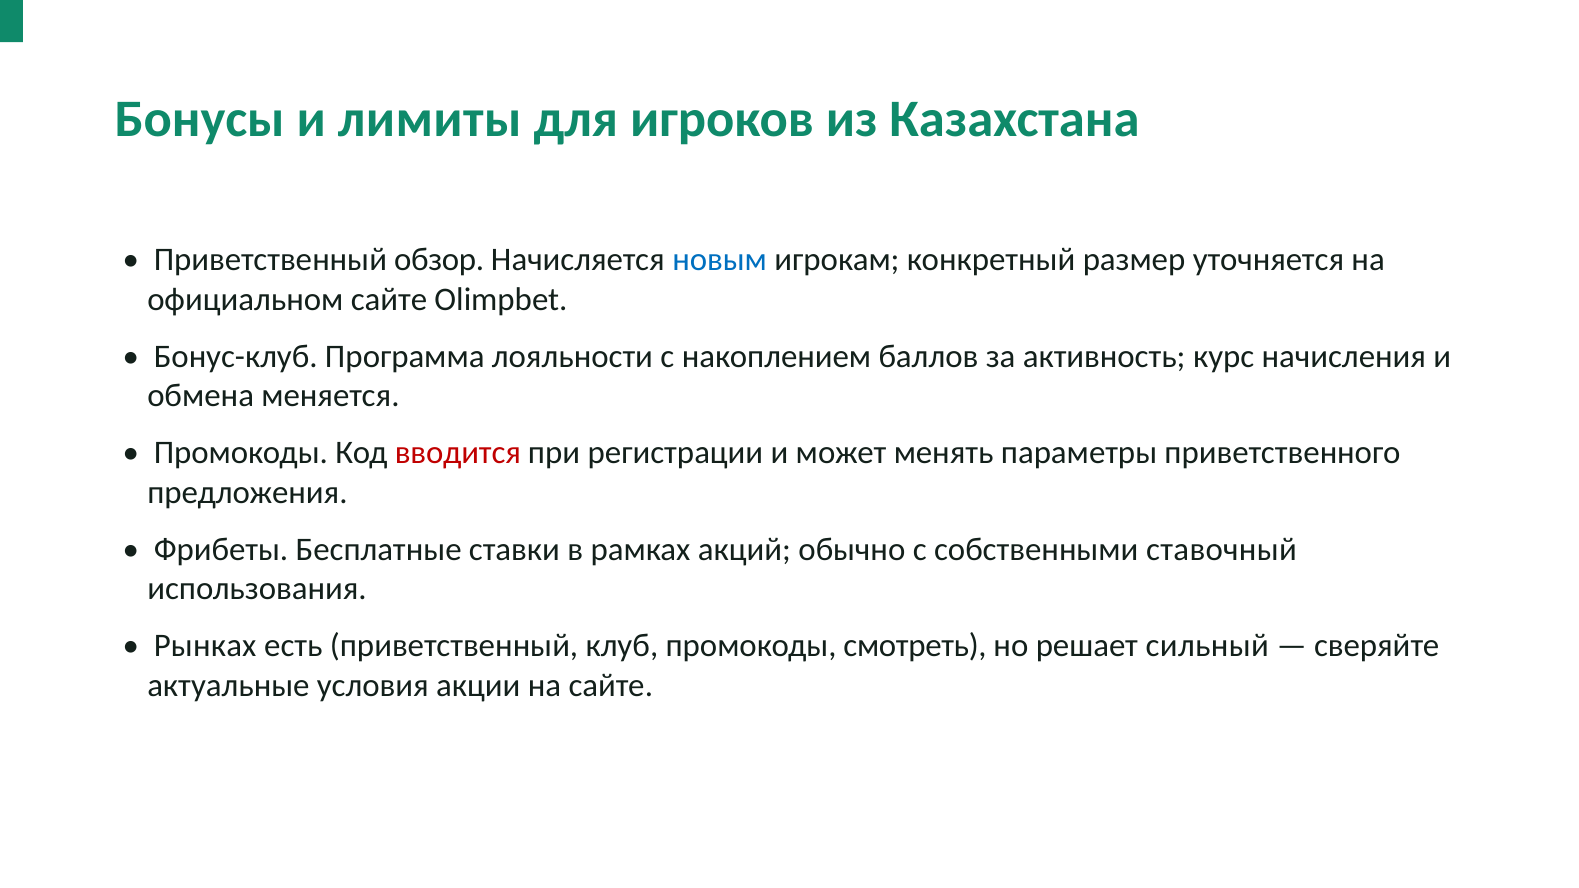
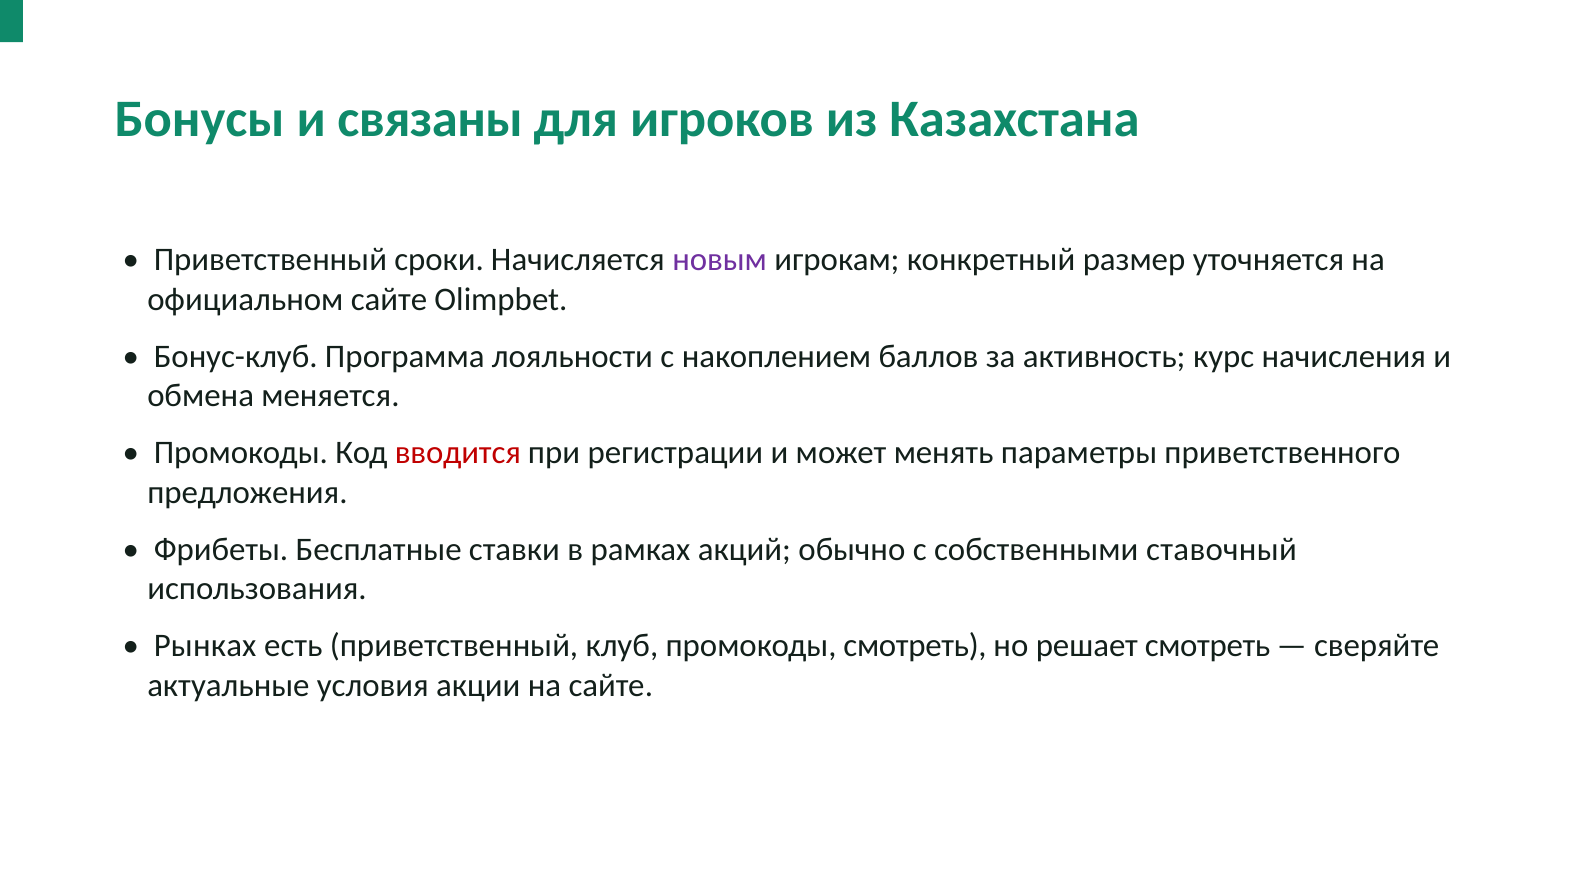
лимиты: лимиты -> связаны (430, 119)
обзор: обзор -> сроки (439, 260)
новым colour: blue -> purple (720, 260)
решает сильный: сильный -> смотреть (1208, 646)
